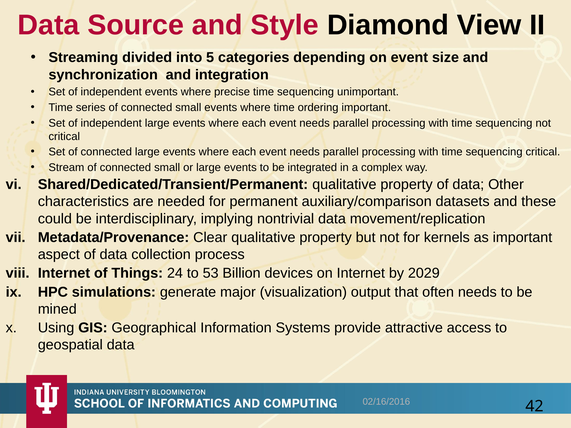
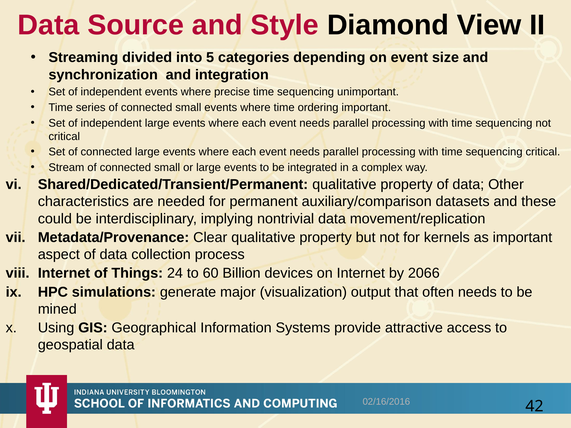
53: 53 -> 60 (211, 273)
2029: 2029 -> 2066 (424, 273)
